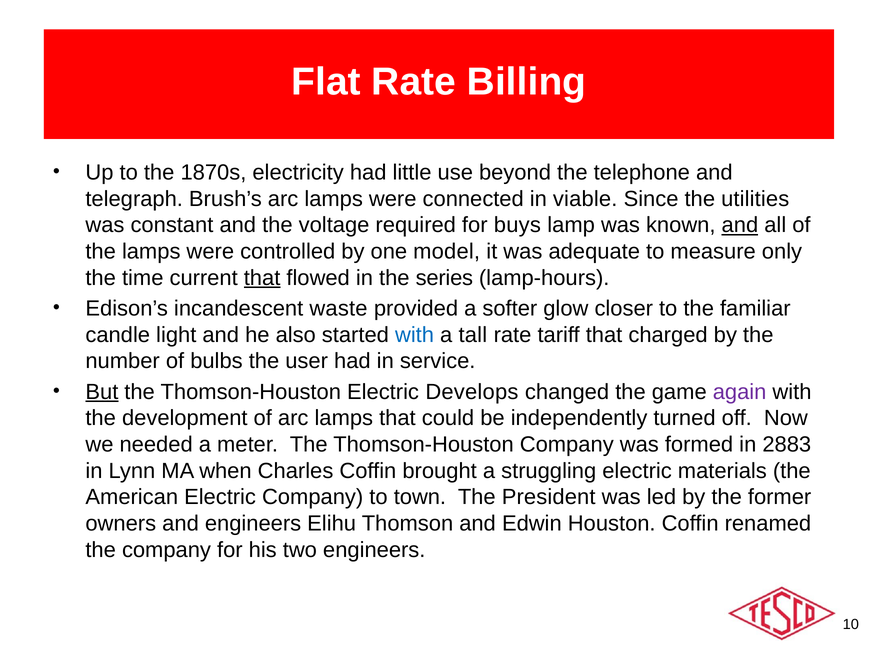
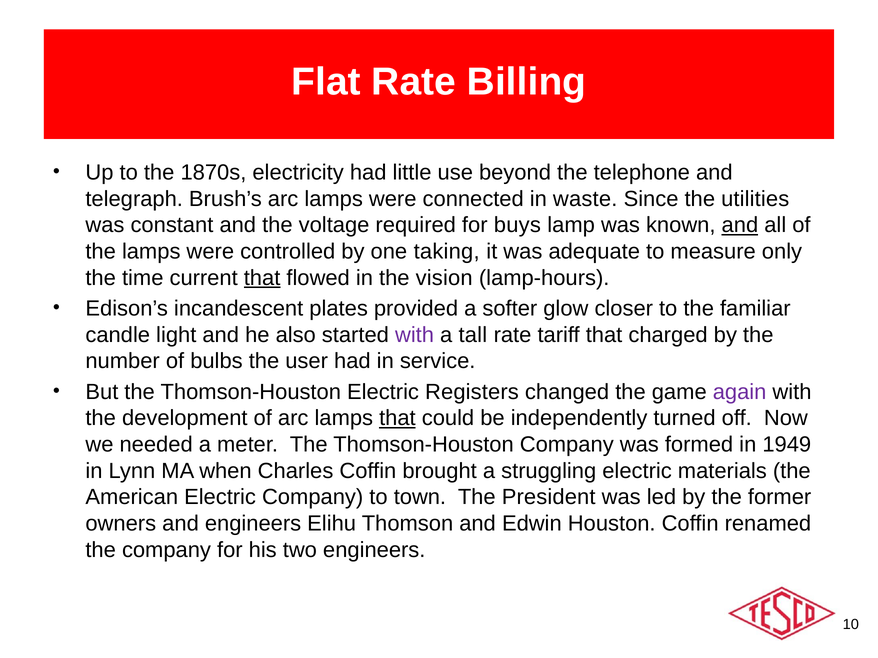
viable: viable -> waste (585, 199)
model: model -> taking (447, 252)
series: series -> vision (444, 278)
waste: waste -> plates (339, 309)
with colour: blue -> purple (415, 335)
But underline: present -> none (102, 392)
Develops: Develops -> Registers (472, 392)
that underline: none -> present (397, 419)
2883: 2883 -> 1949 (787, 445)
